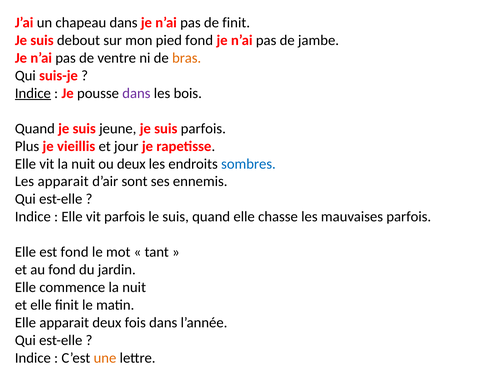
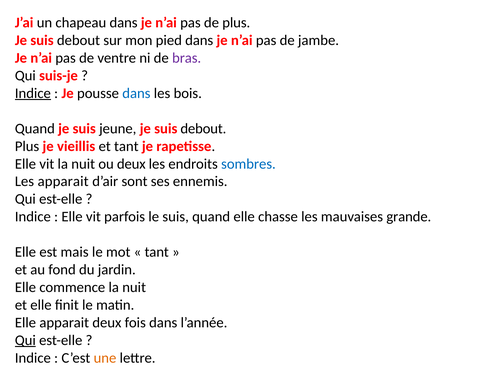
de finit: finit -> plus (236, 23)
pied fond: fond -> dans (199, 40)
bras colour: orange -> purple (187, 58)
dans colour: purple -> blue (136, 93)
jeune je suis parfois: parfois -> debout (203, 129)
et jour: jour -> tant (126, 146)
mauvaises parfois: parfois -> grande (409, 217)
est fond: fond -> mais (75, 252)
Qui underline: none -> present (25, 340)
